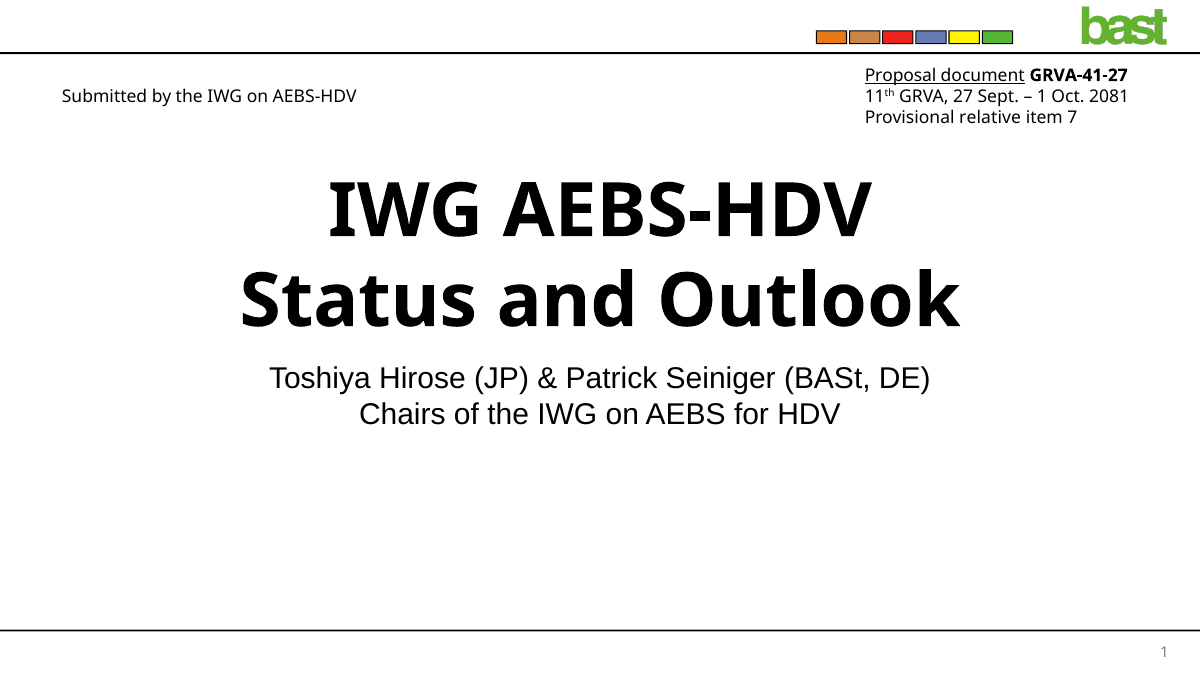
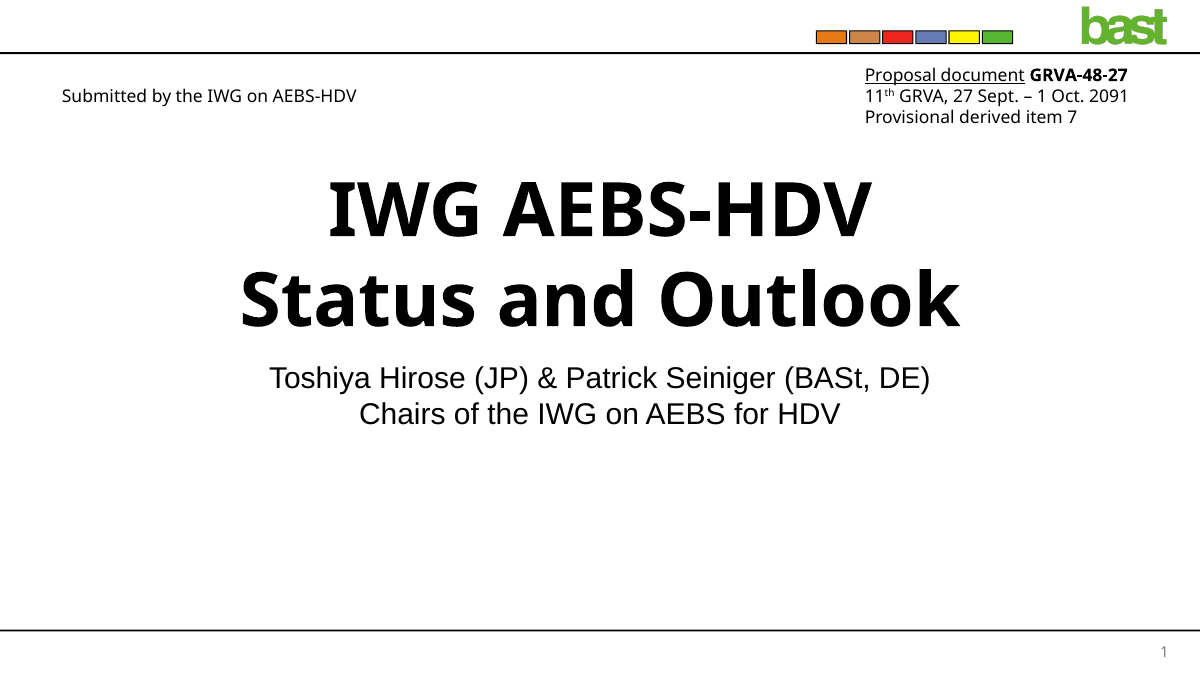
GRVA-41-27: GRVA-41-27 -> GRVA-48-27 (1079, 75)
2081: 2081 -> 2091 (1109, 96)
relative: relative -> derived (990, 117)
